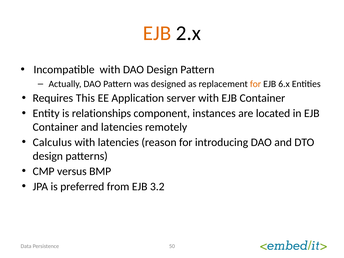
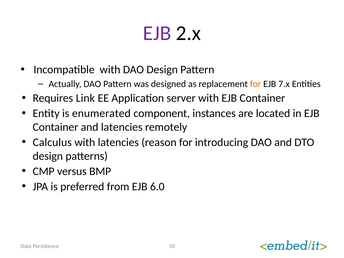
EJB colour: orange -> purple (157, 33)
6.x: 6.x -> 7.x (284, 84)
This: This -> Link (85, 98)
relationships: relationships -> enumerated (101, 113)
3.2: 3.2 -> 6.0 (157, 186)
